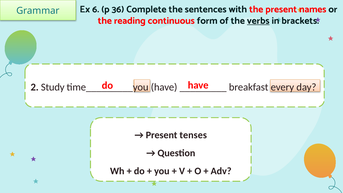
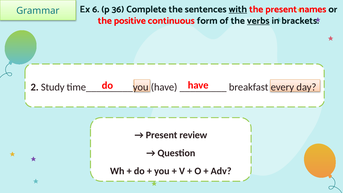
with underline: none -> present (238, 9)
reading: reading -> positive (130, 21)
tenses: tenses -> review (193, 135)
